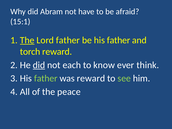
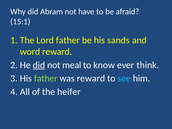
The underline: present -> none (27, 40)
be his father: father -> sands (118, 40)
torch: torch -> word (30, 52)
each: each -> meal (72, 65)
see colour: light green -> light blue (124, 78)
peace: peace -> heifer (69, 92)
